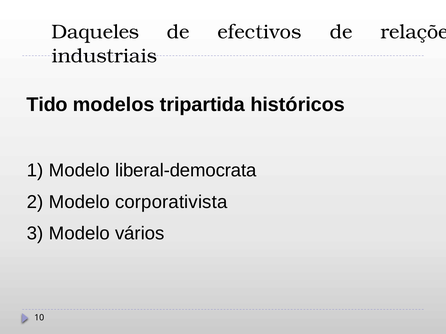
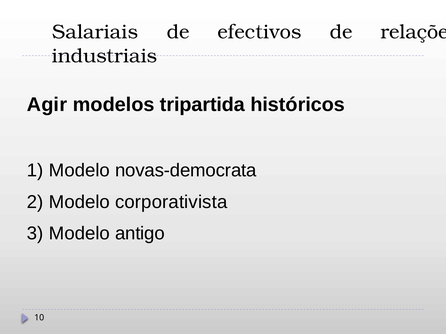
Daqueles: Daqueles -> Salariais (95, 32)
Tido: Tido -> Agir (47, 105)
liberal-democrata: liberal-democrata -> novas-democrata (186, 171)
vários: vários -> antigo (140, 234)
